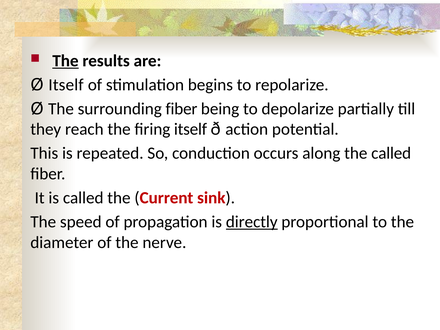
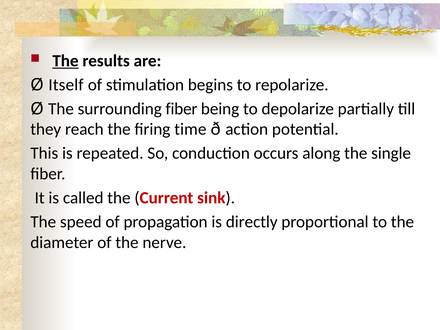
firing itself: itself -> time (190, 129)
the called: called -> single (391, 153)
directly underline: present -> none (252, 222)
